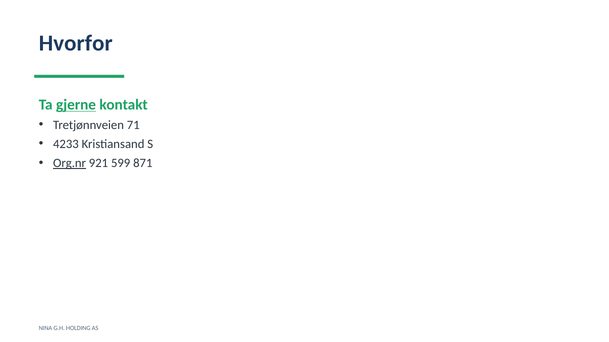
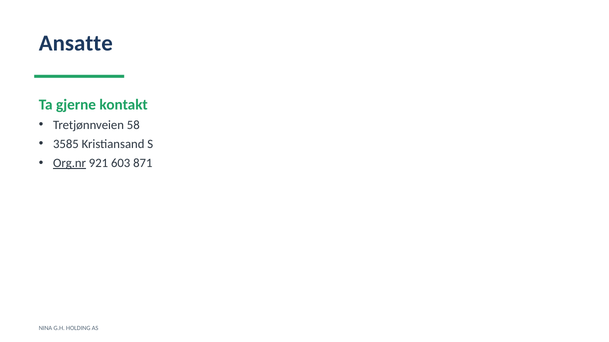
Hvorfor: Hvorfor -> Ansatte (76, 43)
gjerne underline: present -> none (76, 105)
71: 71 -> 58 (133, 125)
4233: 4233 -> 3585 (66, 144)
599: 599 -> 603 (121, 163)
